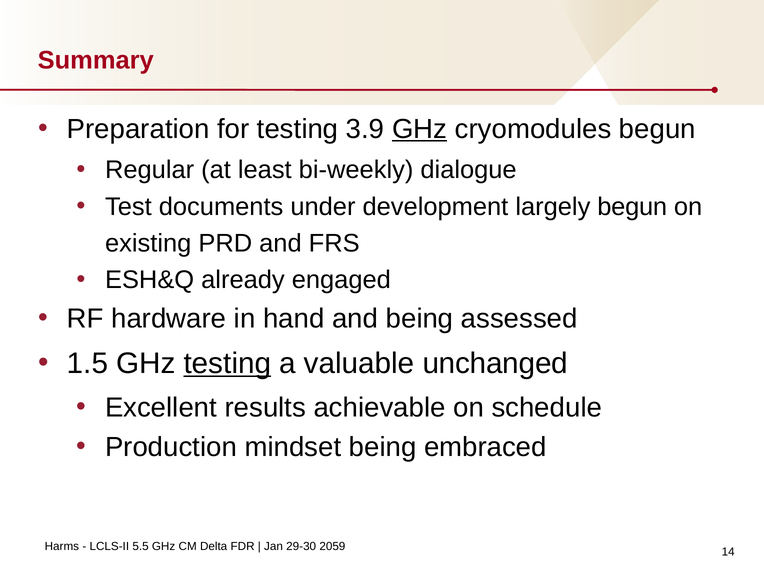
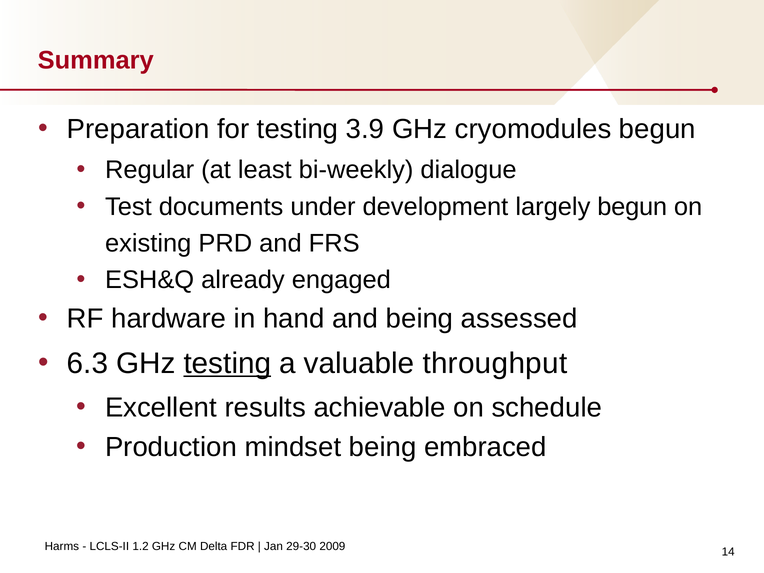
GHz underline: present -> none (420, 129)
1.5: 1.5 -> 6.3 (87, 363)
unchanged: unchanged -> throughput (495, 363)
5.5: 5.5 -> 1.2 (140, 546)
2059: 2059 -> 2009 (332, 546)
